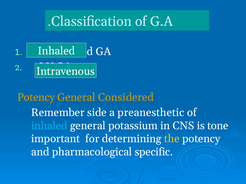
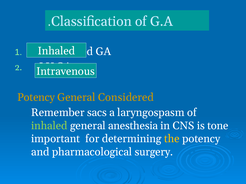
side: side -> sacs (97, 113)
preanesthetic: preanesthetic -> laryngospasm (151, 113)
inhaled colour: light blue -> light green (49, 126)
potassium: potassium -> anesthesia (133, 126)
specific: specific -> surgery (154, 152)
